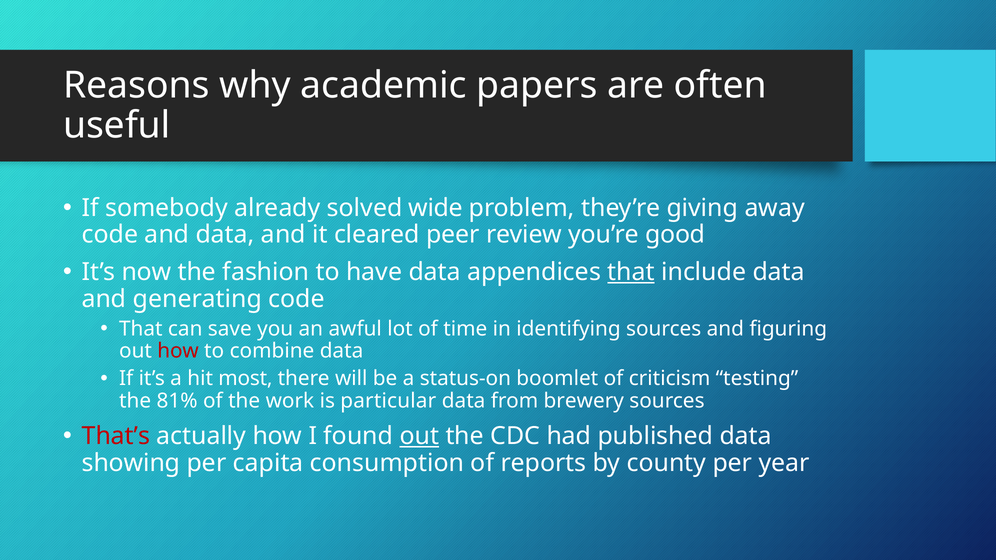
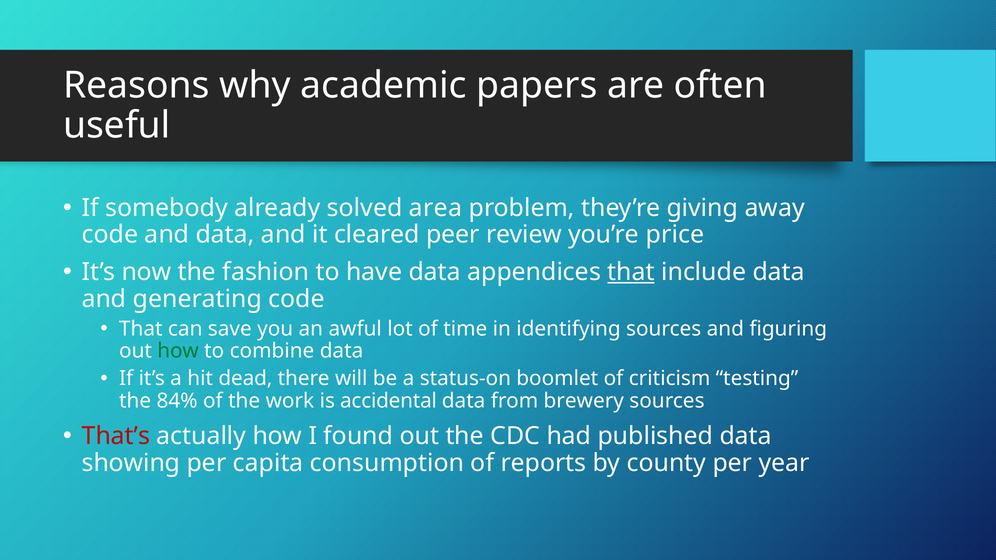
wide: wide -> area (435, 208)
good: good -> price (675, 235)
how colour: red -> green (178, 351)
most: most -> dead (245, 379)
81%: 81% -> 84% (177, 401)
particular: particular -> accidental (388, 401)
out underline: present -> none (419, 436)
